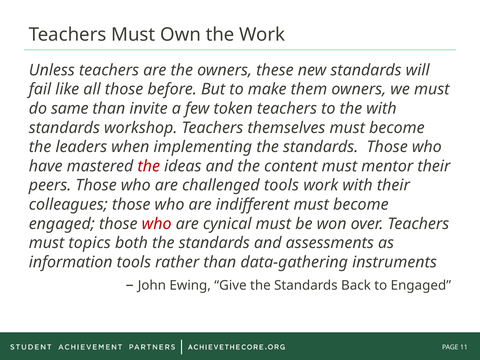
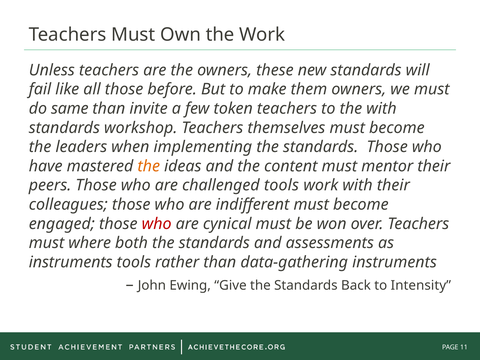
the colour: red -> orange (149, 166)
topics: topics -> where (90, 243)
information: information -> instruments (71, 262)
to Engaged: Engaged -> Intensity (421, 285)
